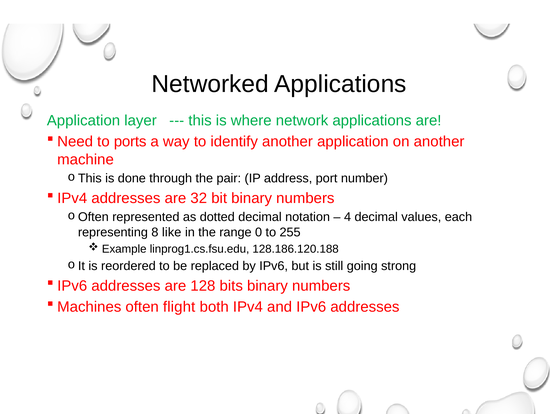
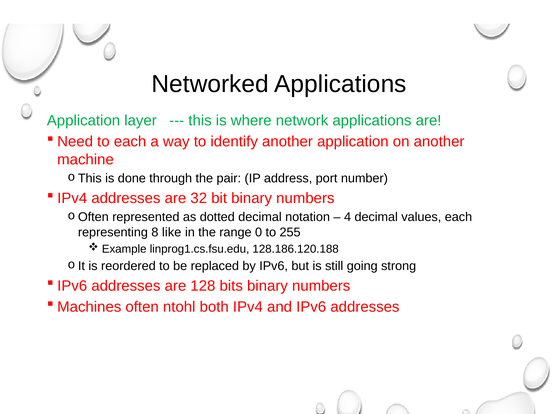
to ports: ports -> each (130, 142)
flight: flight -> ntohl (179, 307)
